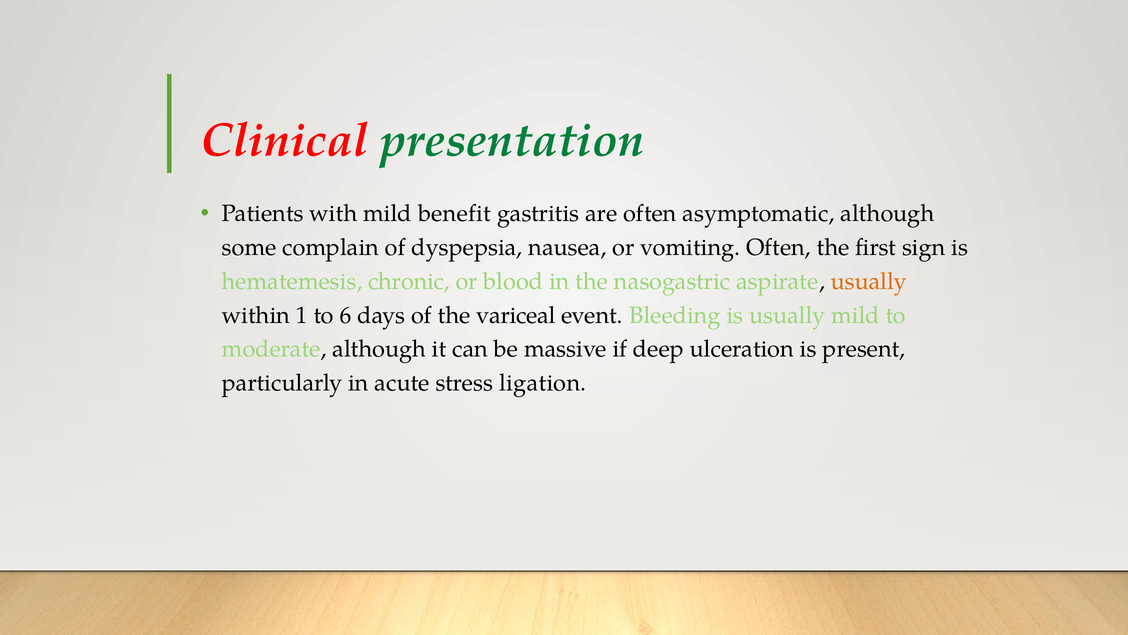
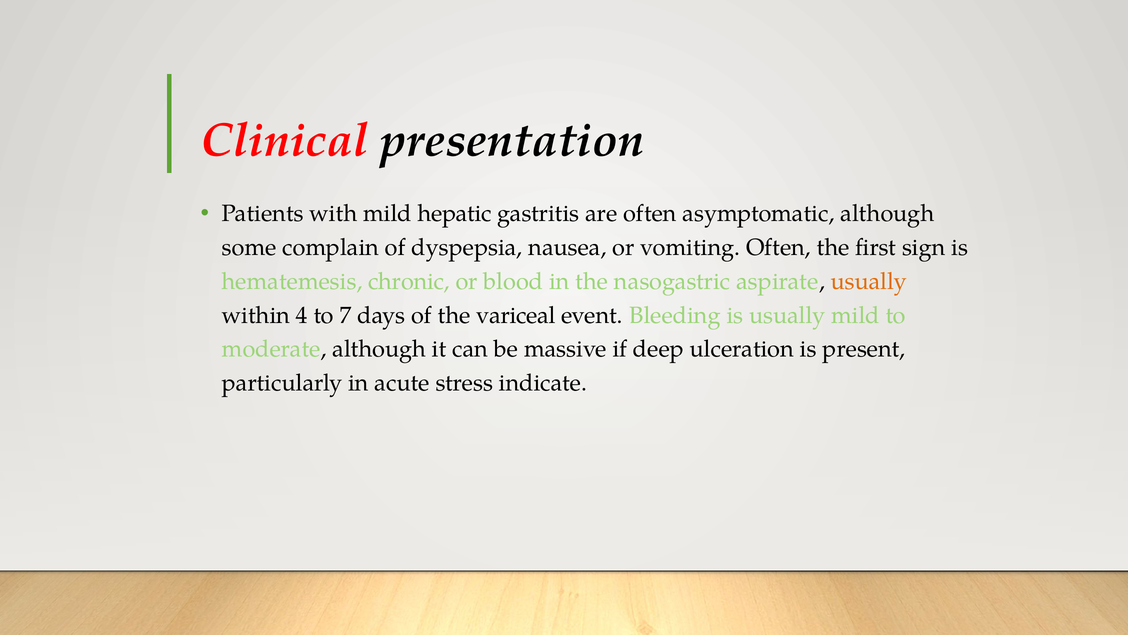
presentation colour: green -> black (512, 140)
benefit: benefit -> hepatic (455, 213)
1: 1 -> 4 (302, 315)
6: 6 -> 7 (346, 315)
ligation: ligation -> indicate (543, 383)
